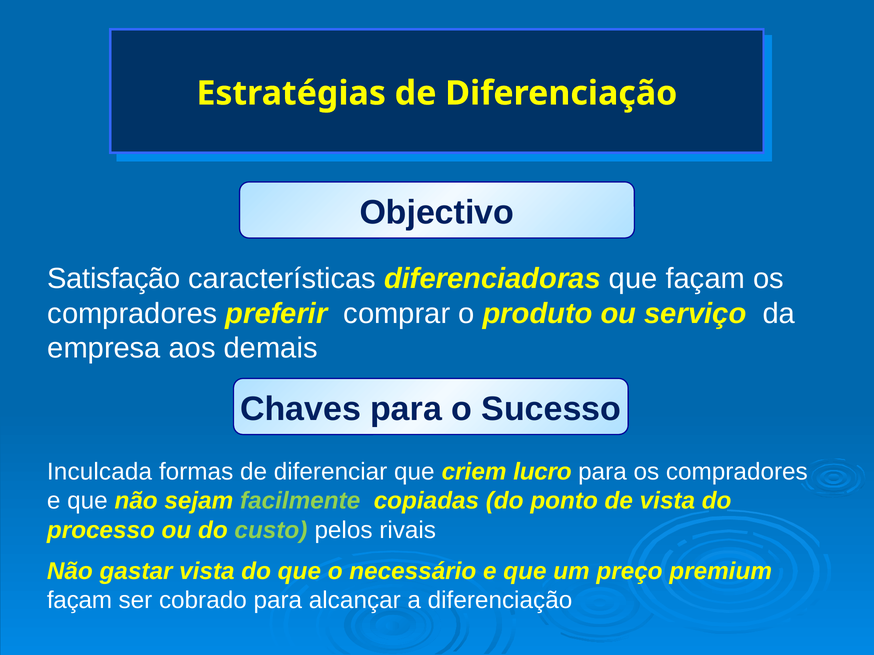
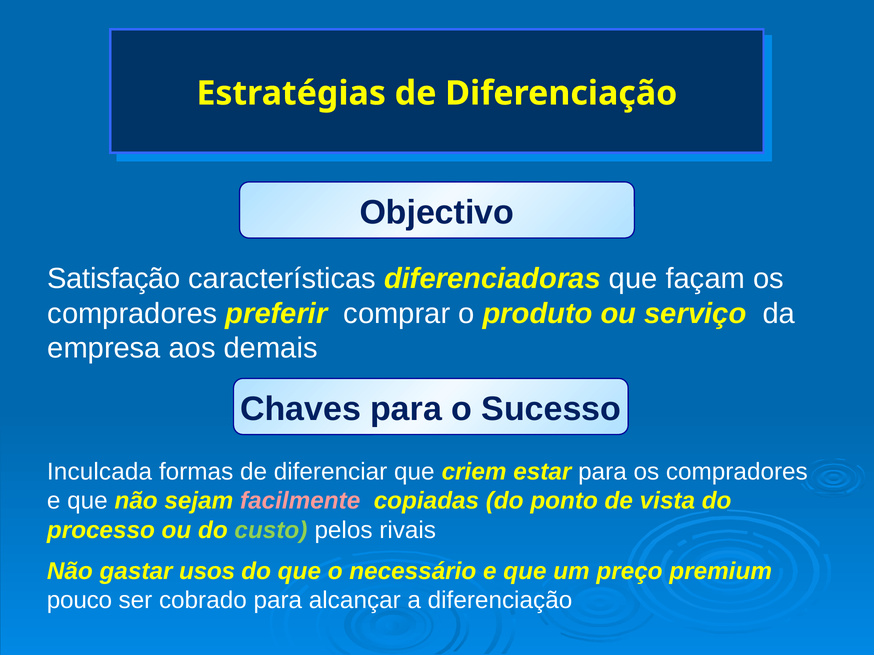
lucro: lucro -> estar (542, 472)
facilmente colour: light green -> pink (300, 501)
gastar vista: vista -> usos (207, 572)
façam: façam -> pouco (79, 601)
